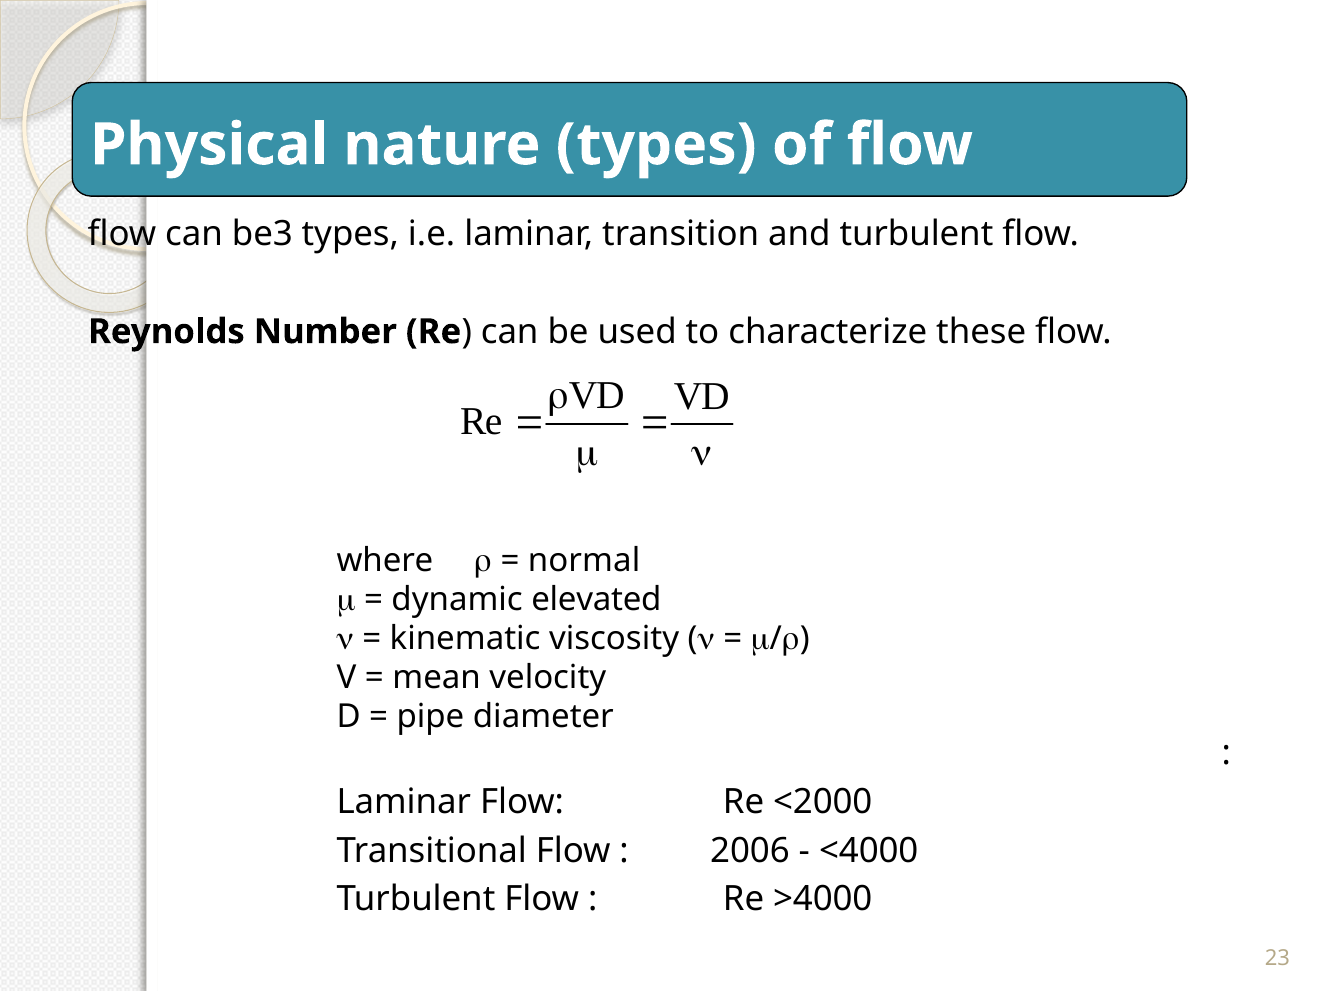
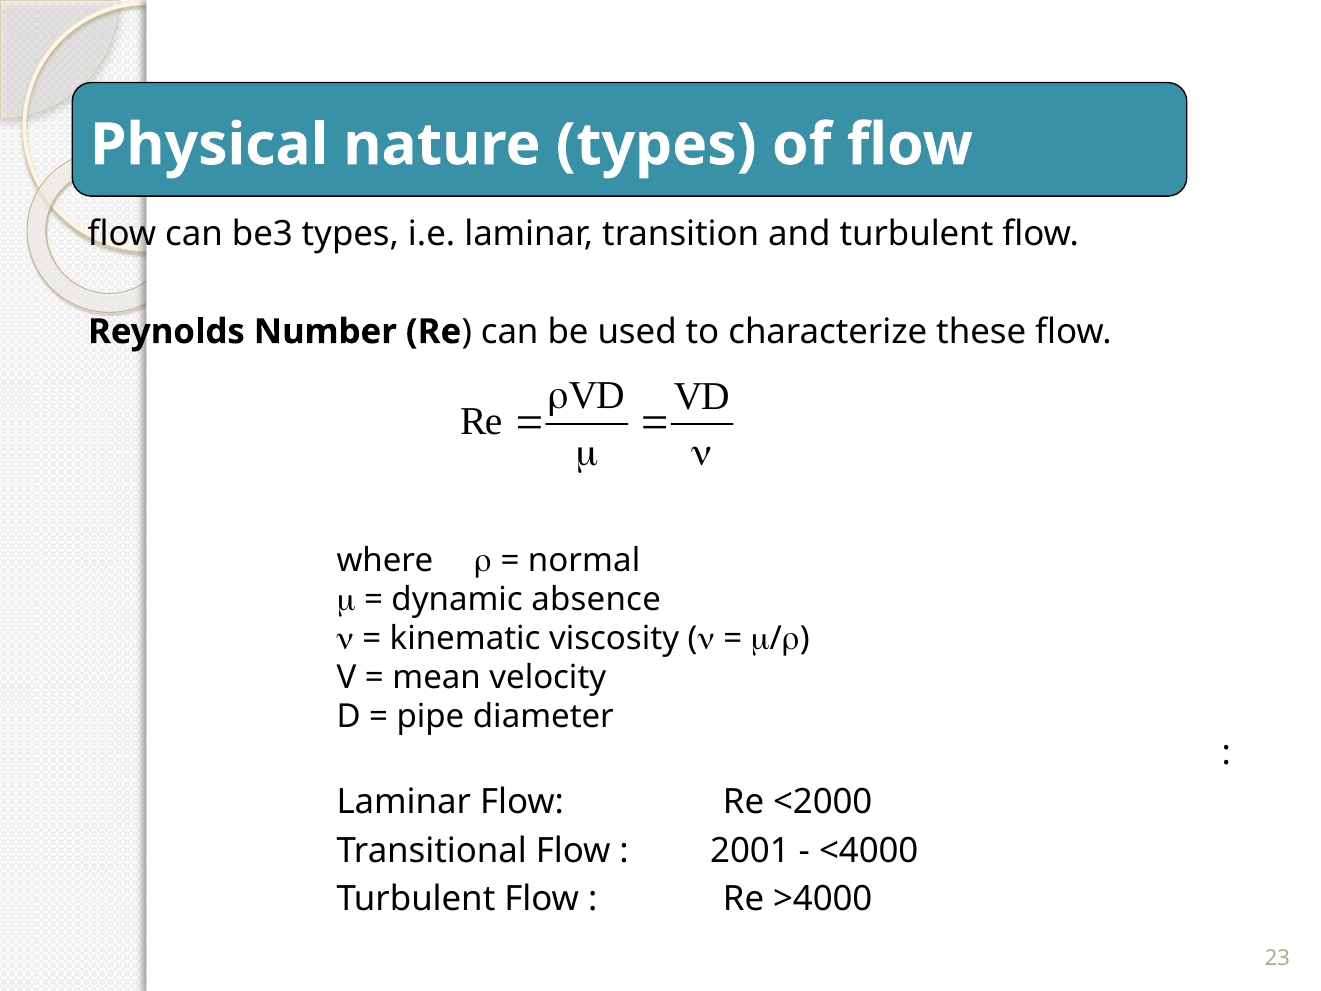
elevated: elevated -> absence (596, 599)
2006: 2006 -> 2001 (750, 850)
